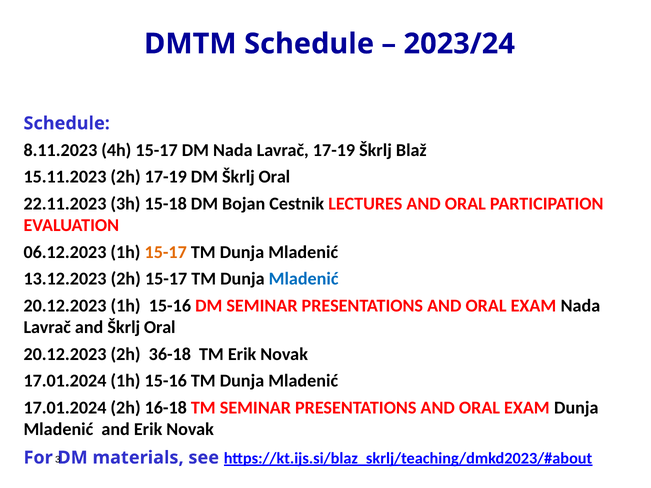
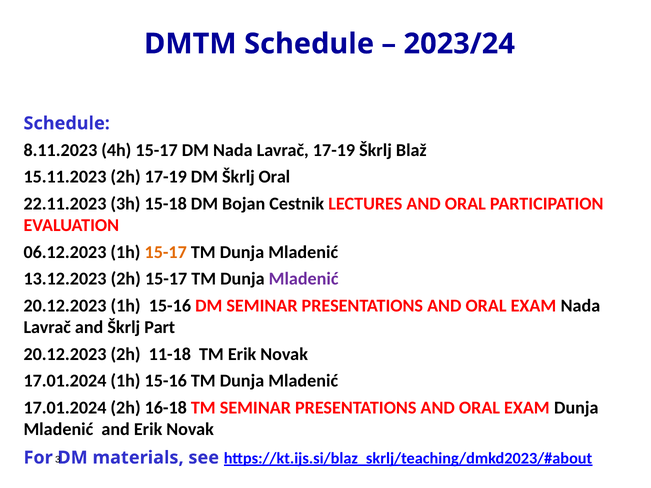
Mladenić colour: blue -> purple (304, 279)
and Škrlj Oral: Oral -> Part (160, 327)
36-18: 36-18 -> 11-18 (170, 354)
